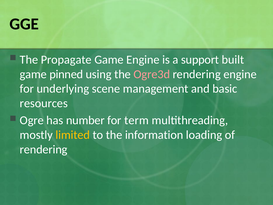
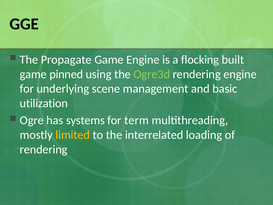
support: support -> flocking (200, 60)
Ogre3d colour: pink -> light green (152, 74)
resources: resources -> utilization (44, 103)
number: number -> systems (85, 120)
information: information -> interrelated (154, 135)
